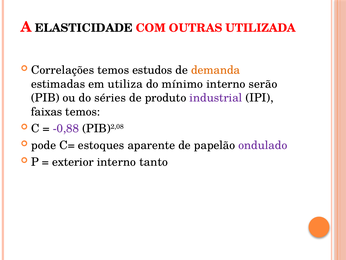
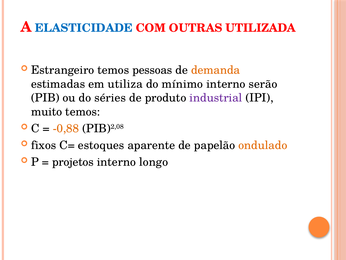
ELASTICIDADE colour: black -> blue (84, 28)
Correlações: Correlações -> Estrangeiro (63, 70)
estudos: estudos -> pessoas (152, 70)
faixas: faixas -> muito (47, 112)
-0,88 colour: purple -> orange (66, 128)
pode: pode -> fixos (44, 145)
ondulado colour: purple -> orange (263, 145)
exterior: exterior -> projetos (73, 162)
tanto: tanto -> longo (154, 162)
